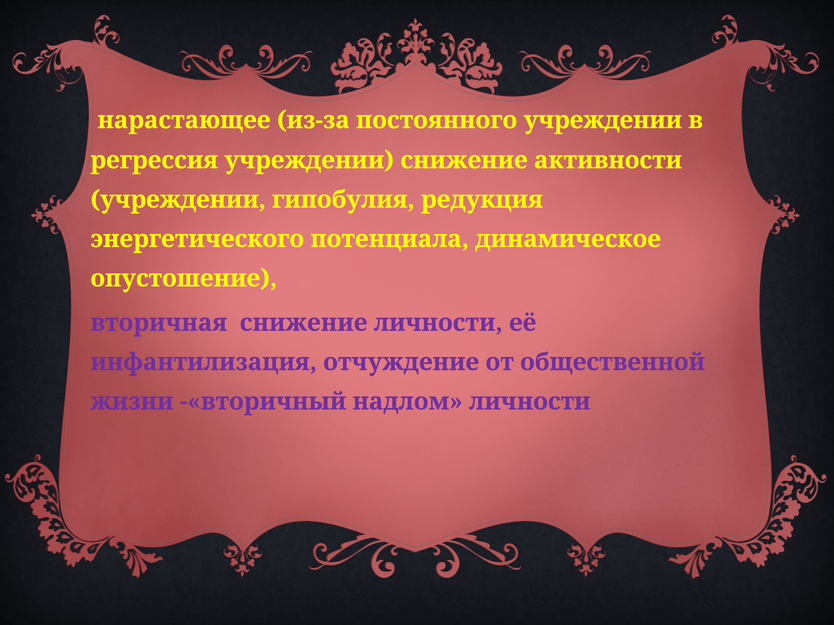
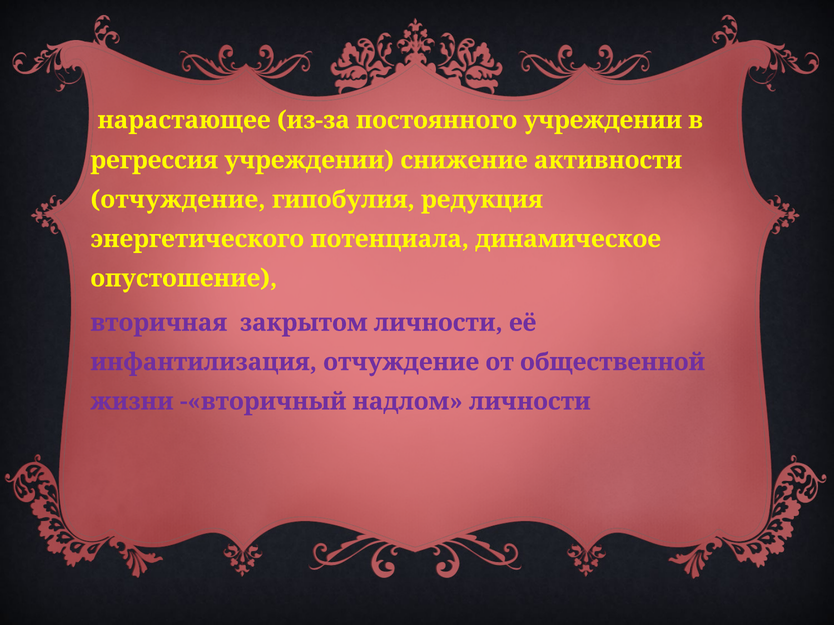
учреждении: учреждении -> отчуждение (178, 200)
вторичная снижение: снижение -> закрытом (304, 323)
